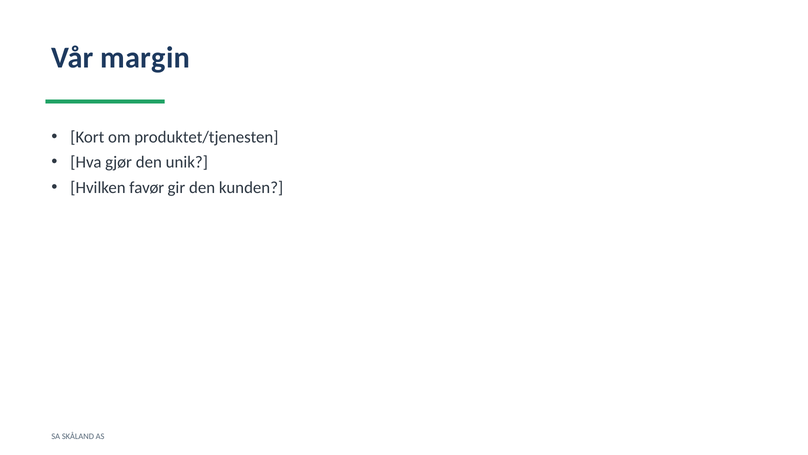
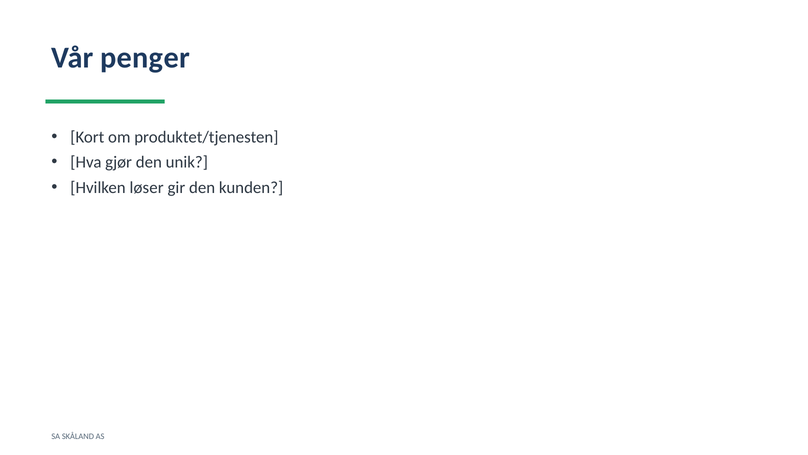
margin: margin -> penger (145, 58)
favør: favør -> løser (147, 187)
